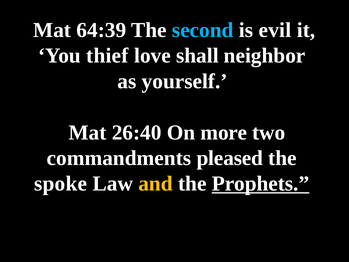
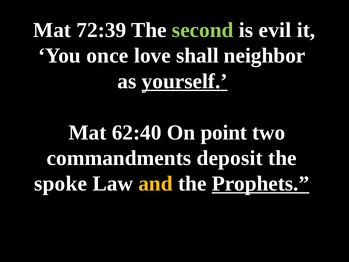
64:39: 64:39 -> 72:39 (101, 30)
second colour: light blue -> light green (203, 30)
thief: thief -> once (107, 56)
yourself underline: none -> present (185, 81)
26:40: 26:40 -> 62:40 (137, 132)
more: more -> point (224, 132)
pleased: pleased -> deposit (230, 158)
